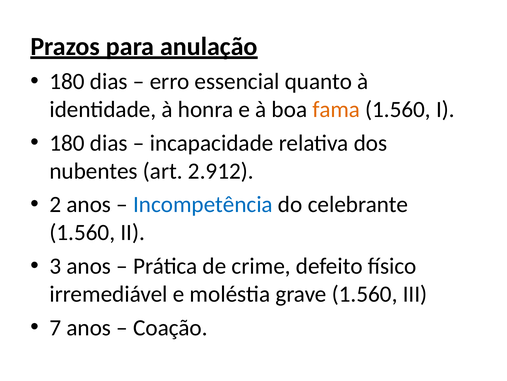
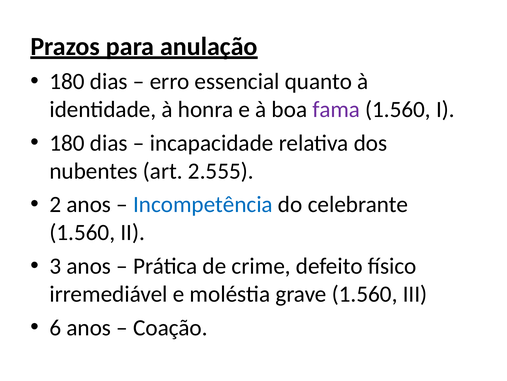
fama colour: orange -> purple (336, 109)
2.912: 2.912 -> 2.555 (221, 171)
7: 7 -> 6 (55, 327)
